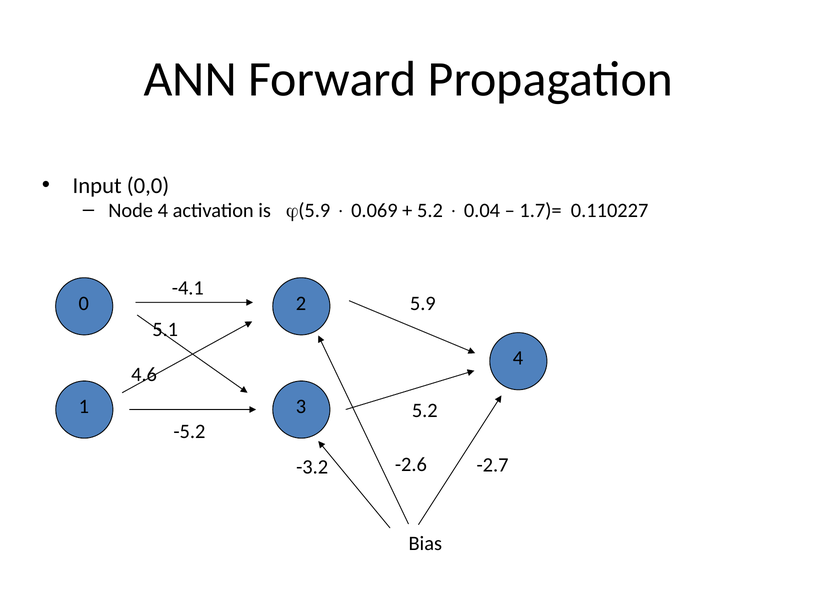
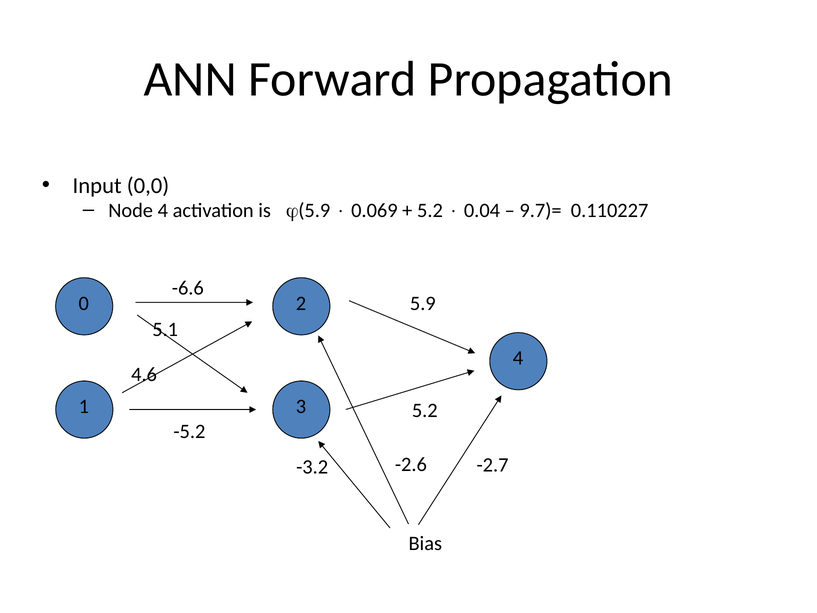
1.7)=: 1.7)= -> 9.7)= (541, 210)
-4.1: -4.1 -> -6.6 (188, 288)
